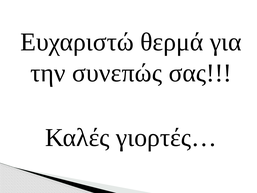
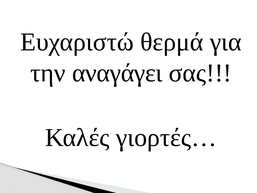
συνεπώς: συνεπώς -> αναγάγει (117, 73)
